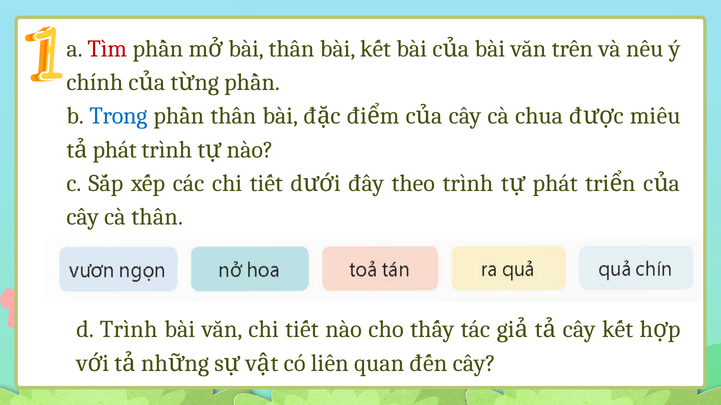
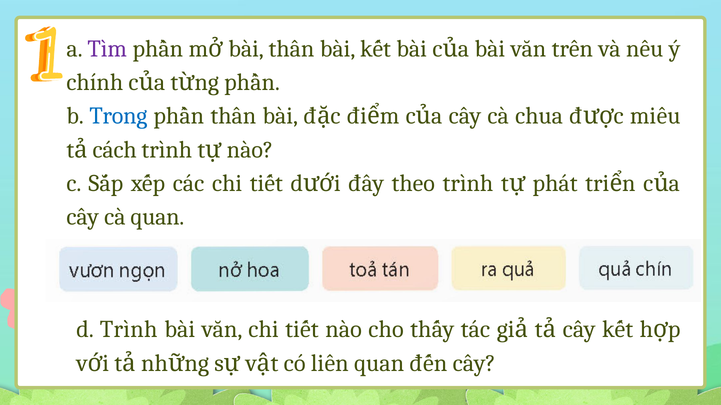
Tìm colour: red -> purple (107, 49)
phát: phát -> cách (115, 150)
cà thân: thân -> quan (157, 217)
